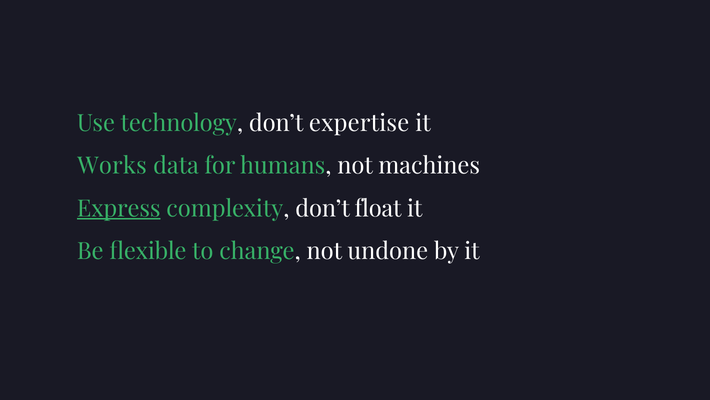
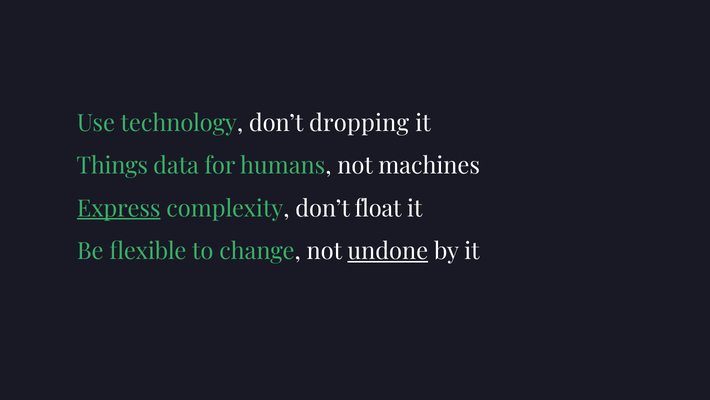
expertise: expertise -> dropping (359, 123)
Works: Works -> Things (112, 166)
undone underline: none -> present (388, 251)
